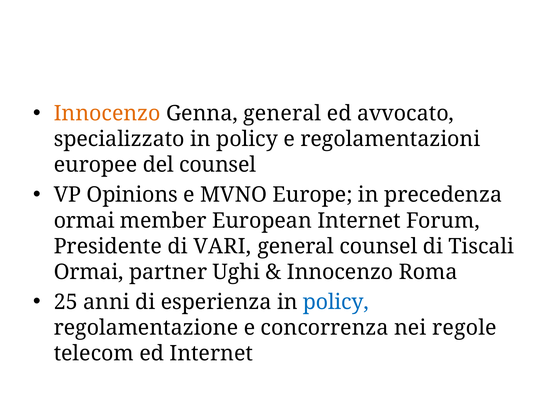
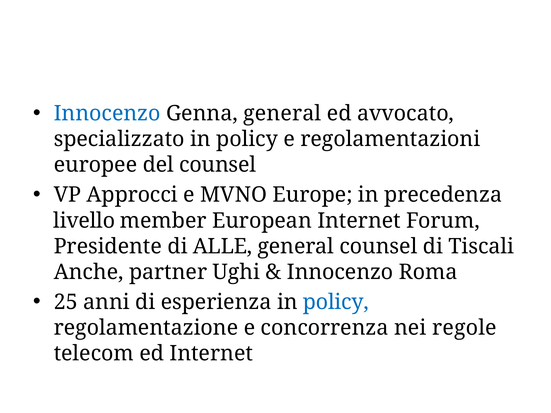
Innocenzo colour: orange -> blue (107, 114)
Opinions: Opinions -> Approcci (132, 195)
ormai: ormai -> livello (84, 221)
VARI: VARI -> ALLE (223, 246)
Ormai: Ormai -> Anche (89, 272)
